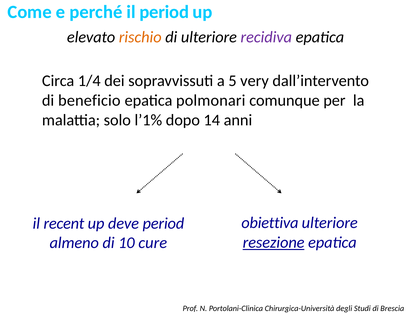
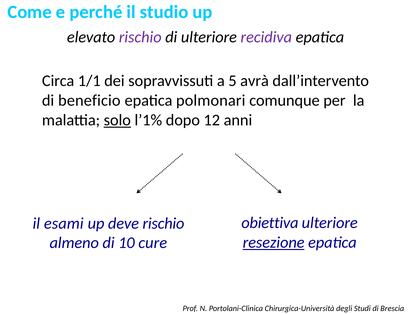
il period: period -> studio (164, 12)
rischio colour: orange -> purple (140, 37)
1/4: 1/4 -> 1/1 (89, 81)
very: very -> avrà (255, 81)
solo underline: none -> present (117, 120)
14: 14 -> 12 (212, 120)
recent: recent -> esami (64, 223)
deve period: period -> rischio (163, 223)
